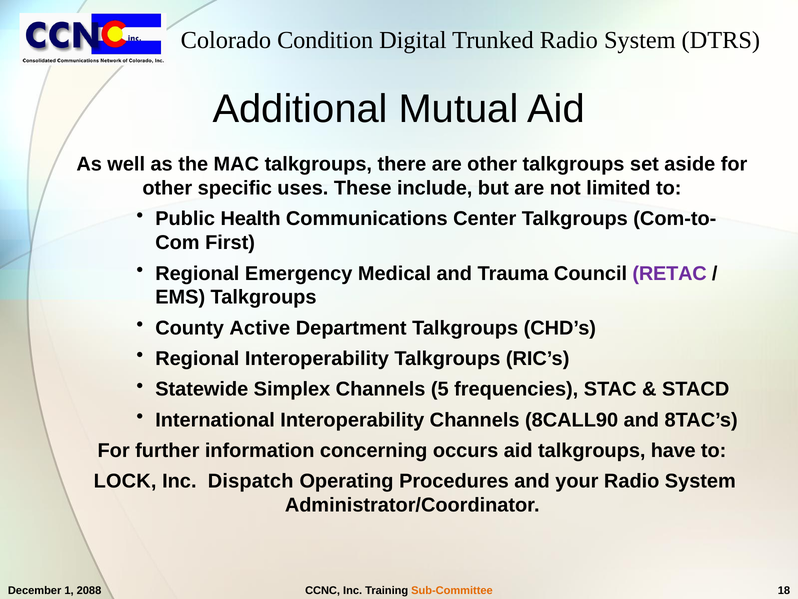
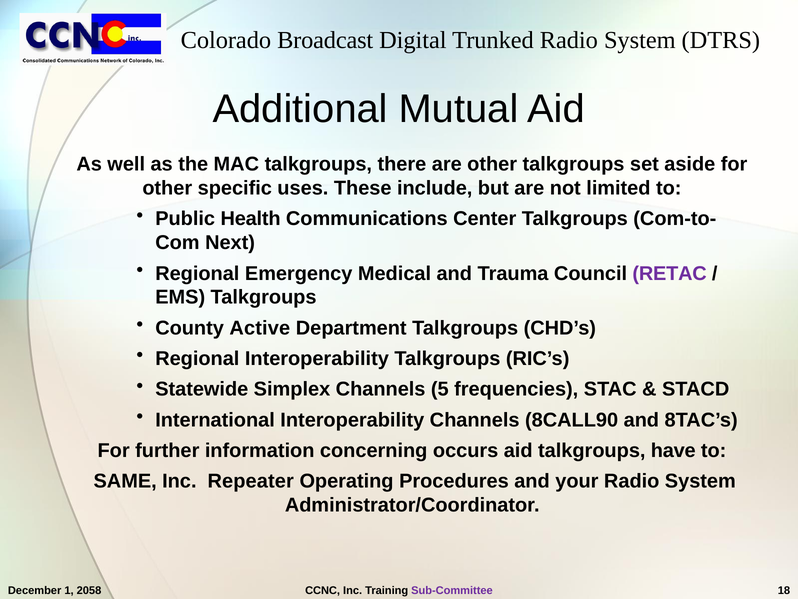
Condition: Condition -> Broadcast (325, 40)
First: First -> Next (230, 243)
LOCK: LOCK -> SAME (125, 481)
Dispatch: Dispatch -> Repeater (251, 481)
2088: 2088 -> 2058 (89, 590)
Sub-Committee colour: orange -> purple (452, 590)
